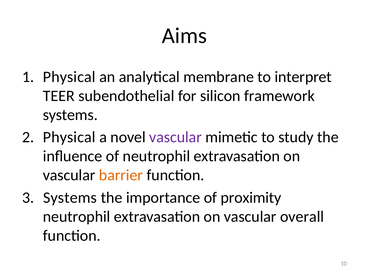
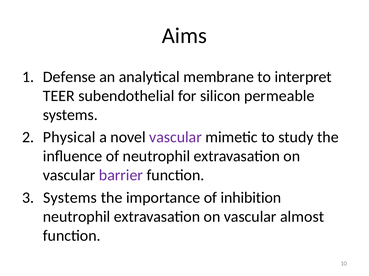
Physical: Physical -> Defense (69, 77)
framework: framework -> permeable (279, 96)
barrier colour: orange -> purple (121, 176)
proximity: proximity -> inhibition (251, 198)
overall: overall -> almost (302, 217)
